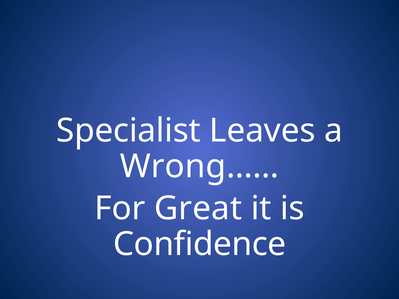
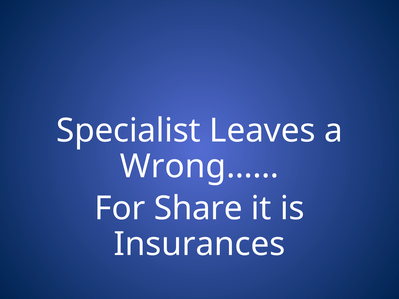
Great: Great -> Share (198, 208)
Confidence: Confidence -> Insurances (199, 244)
